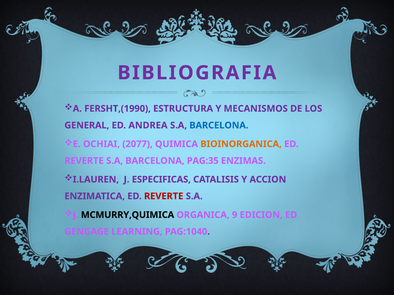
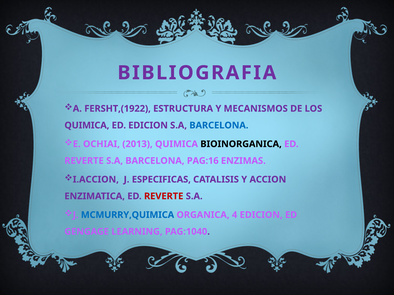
FERSHT,(1990: FERSHT,(1990 -> FERSHT,(1922 (118, 109)
GENERAL: GENERAL -> QUIMICA (87, 126)
ED ANDREA: ANDREA -> EDICION (148, 126)
2077: 2077 -> 2013 (137, 144)
BIOINORGANICA colour: orange -> black (241, 144)
PAG:35: PAG:35 -> PAG:16 (203, 161)
I.LAUREN: I.LAUREN -> I.ACCION (96, 180)
MCMURRY,QUIMICA colour: black -> blue (128, 215)
9: 9 -> 4 (235, 215)
